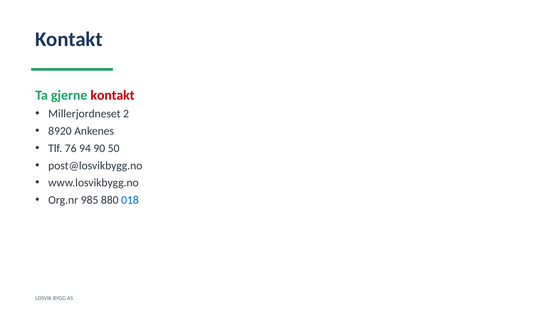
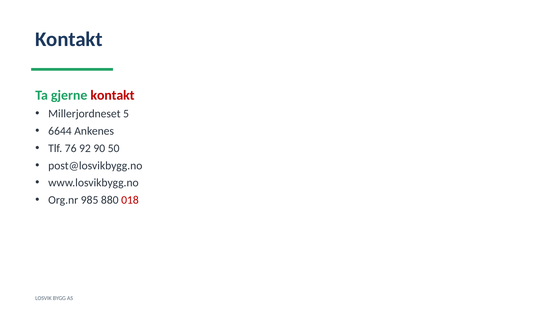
2: 2 -> 5 (126, 114)
8920: 8920 -> 6644 (60, 131)
94: 94 -> 92 (85, 149)
018 colour: blue -> red (130, 201)
